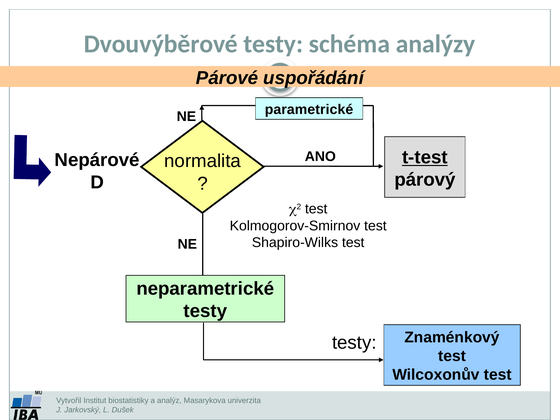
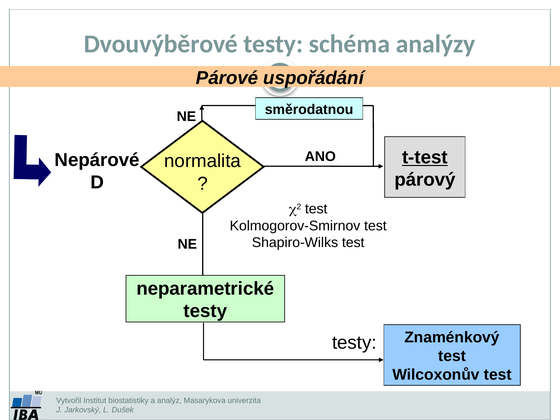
parametrické: parametrické -> směrodatnou (309, 109)
